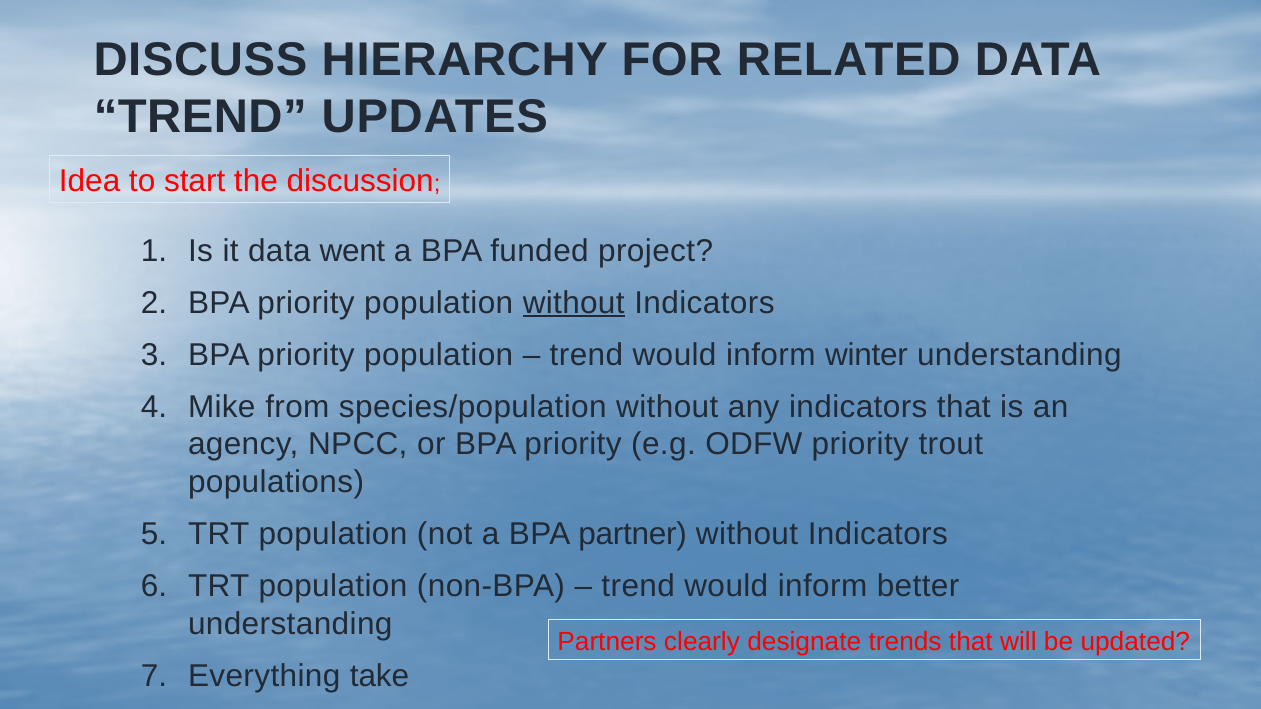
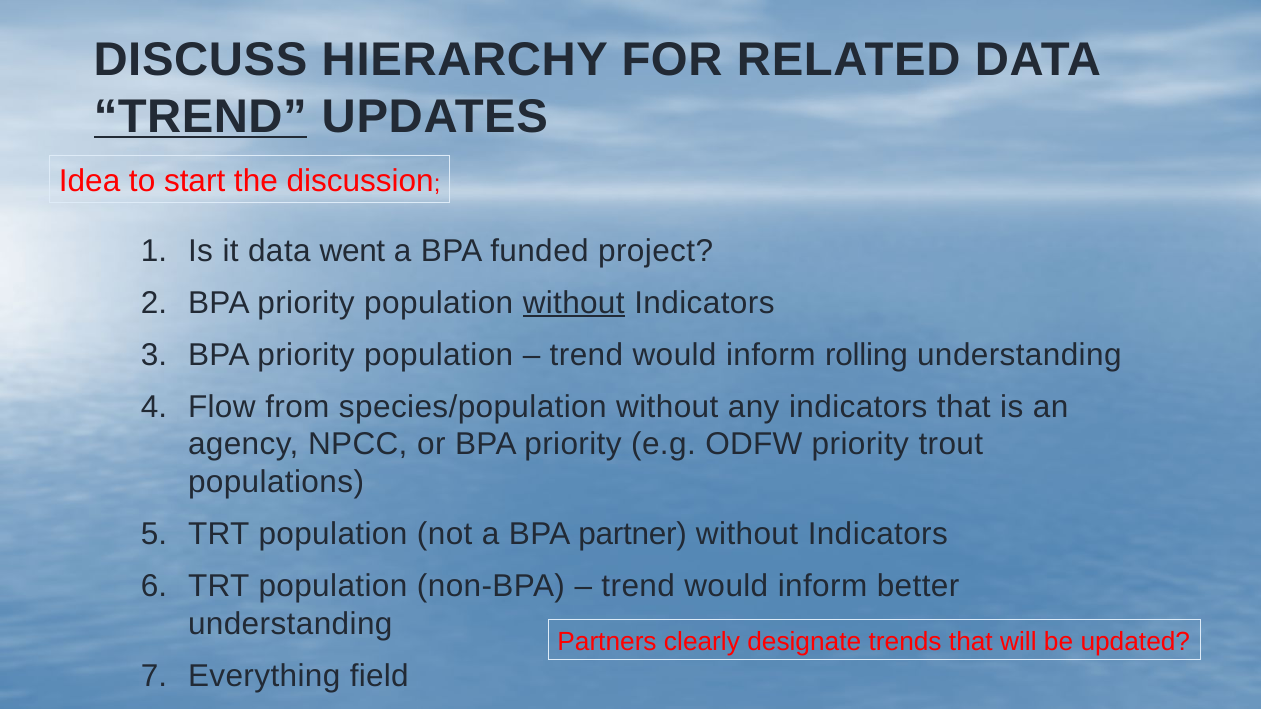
TREND underline: none -> present (200, 117)
winter: winter -> rolling (866, 355)
Mike: Mike -> Flow (222, 407)
take: take -> field (379, 676)
